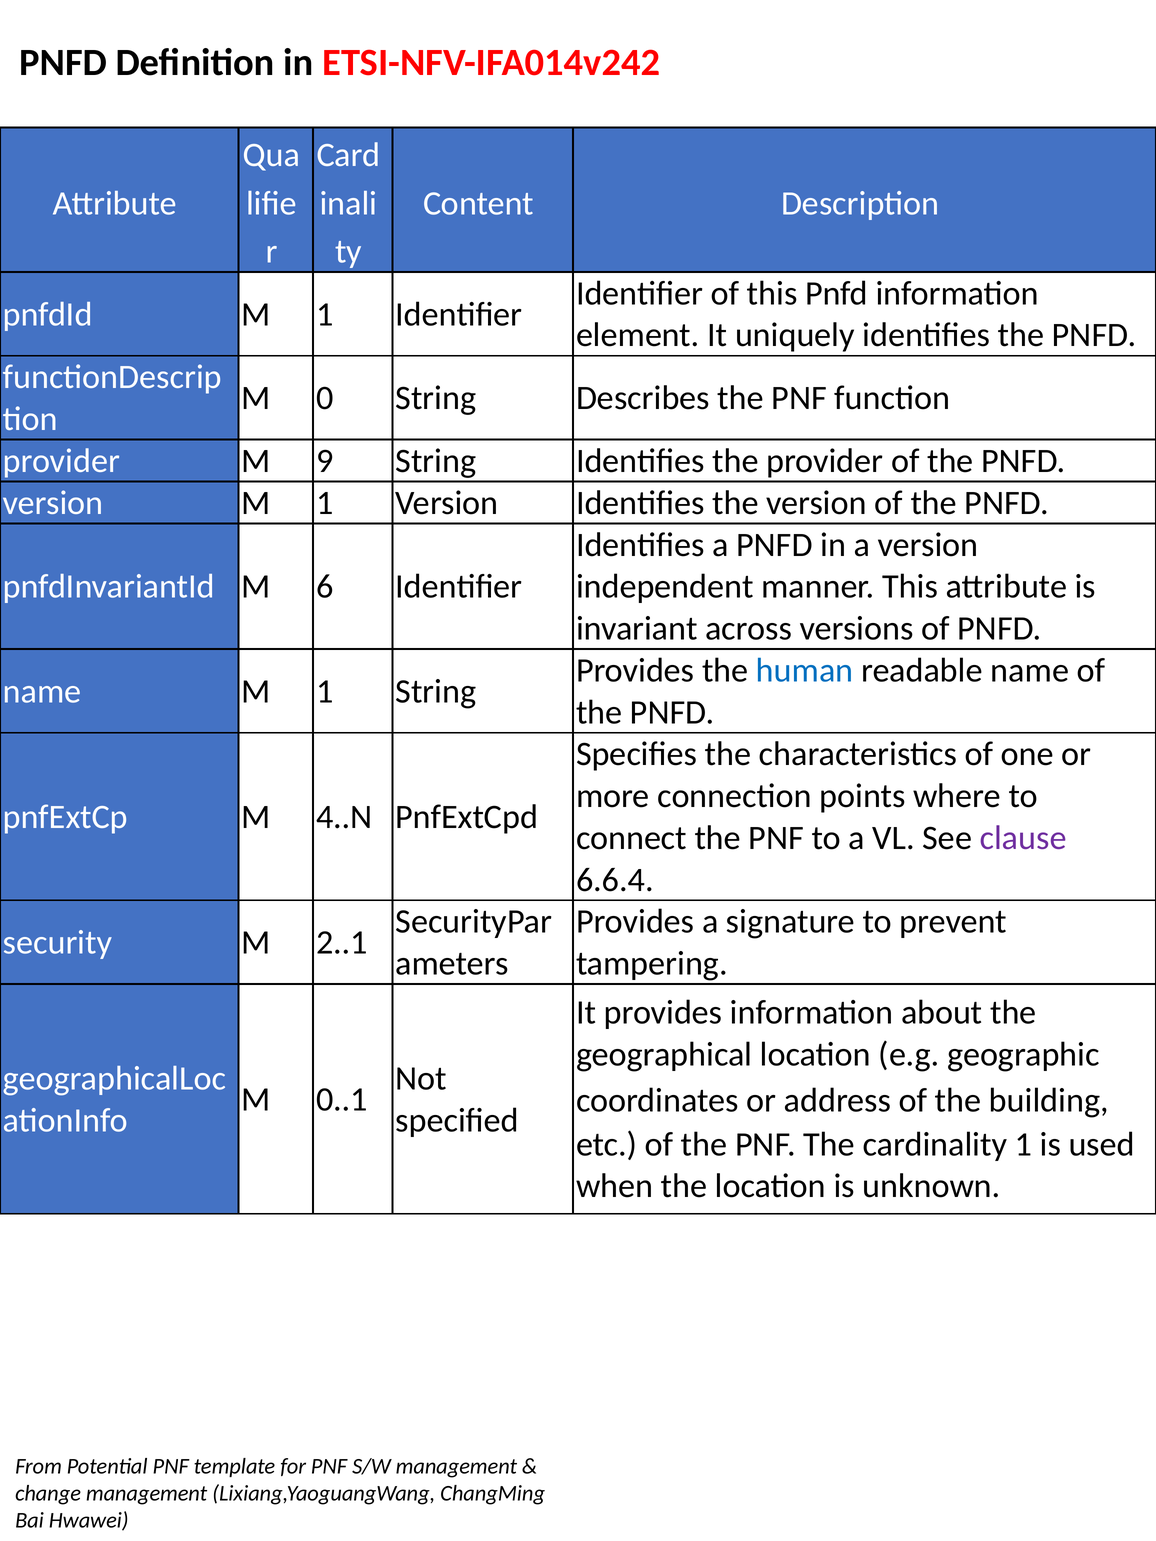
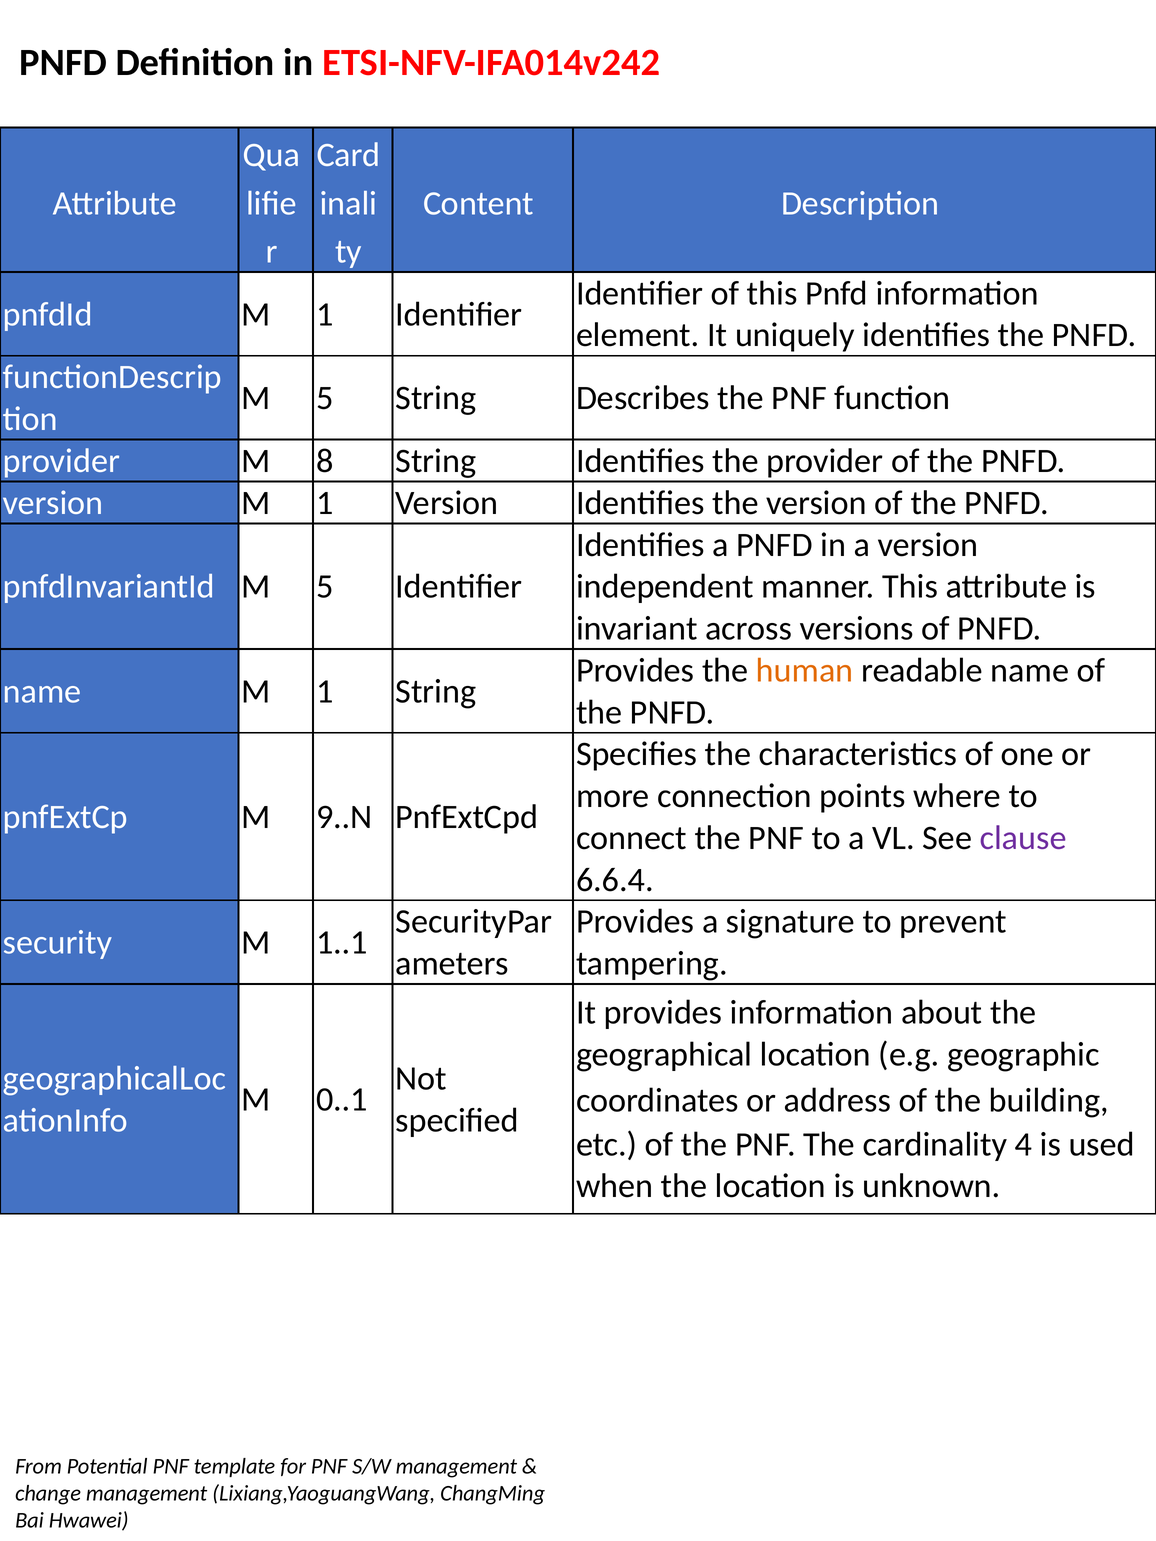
0: 0 -> 5 (325, 398)
9: 9 -> 8 (325, 461)
pnfdInvariantId M 6: 6 -> 5 (325, 587)
human colour: blue -> orange (805, 671)
4..N: 4..N -> 9..N (344, 817)
2..1: 2..1 -> 1..1 (342, 943)
cardinality 1: 1 -> 4 (1023, 1145)
